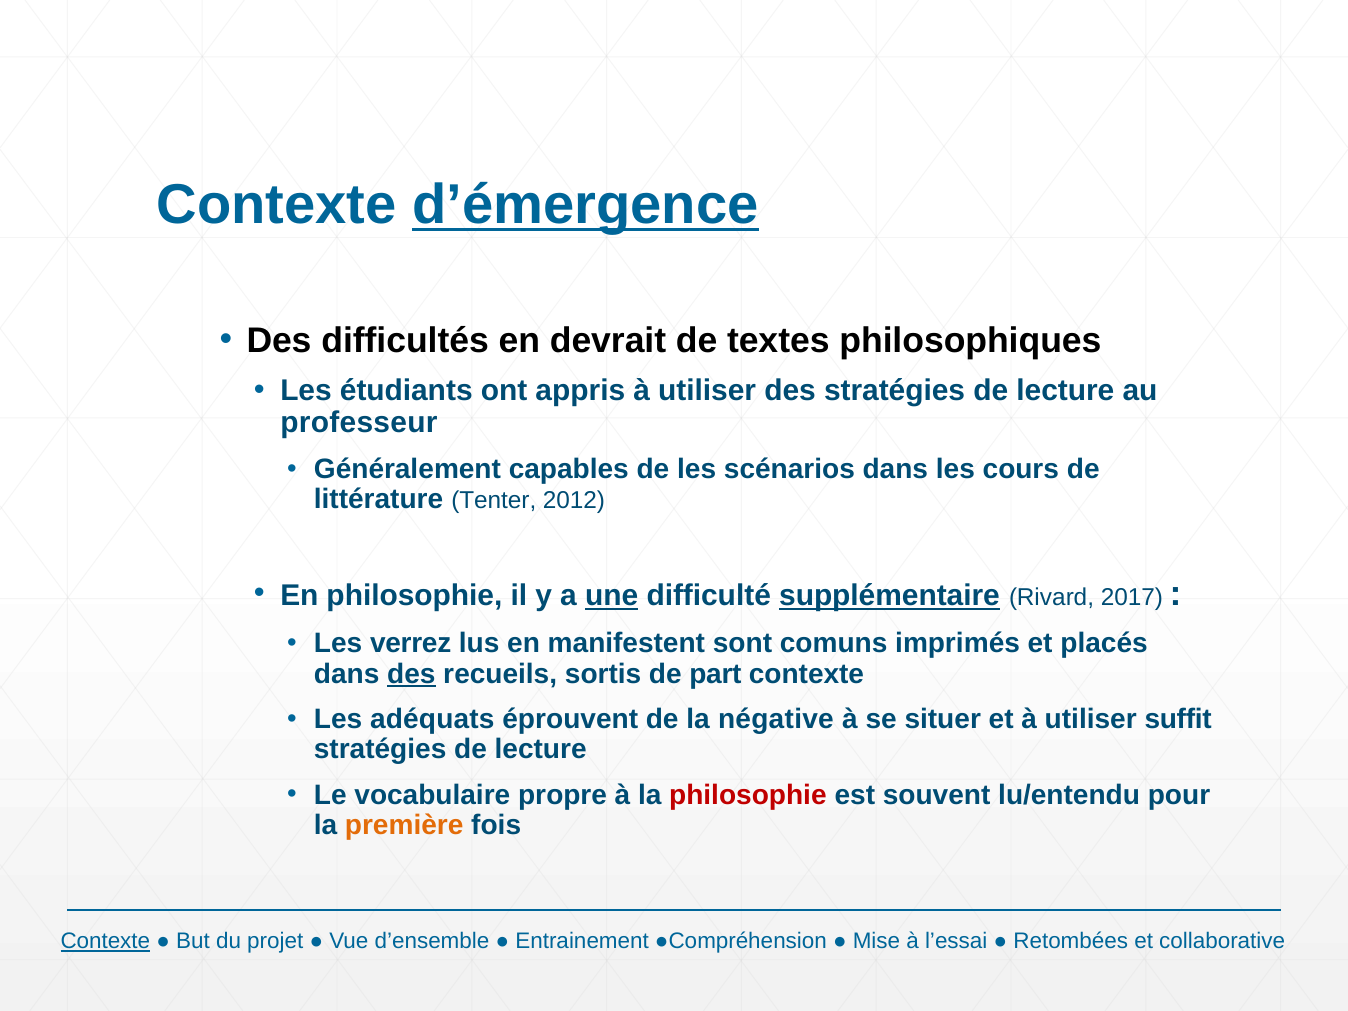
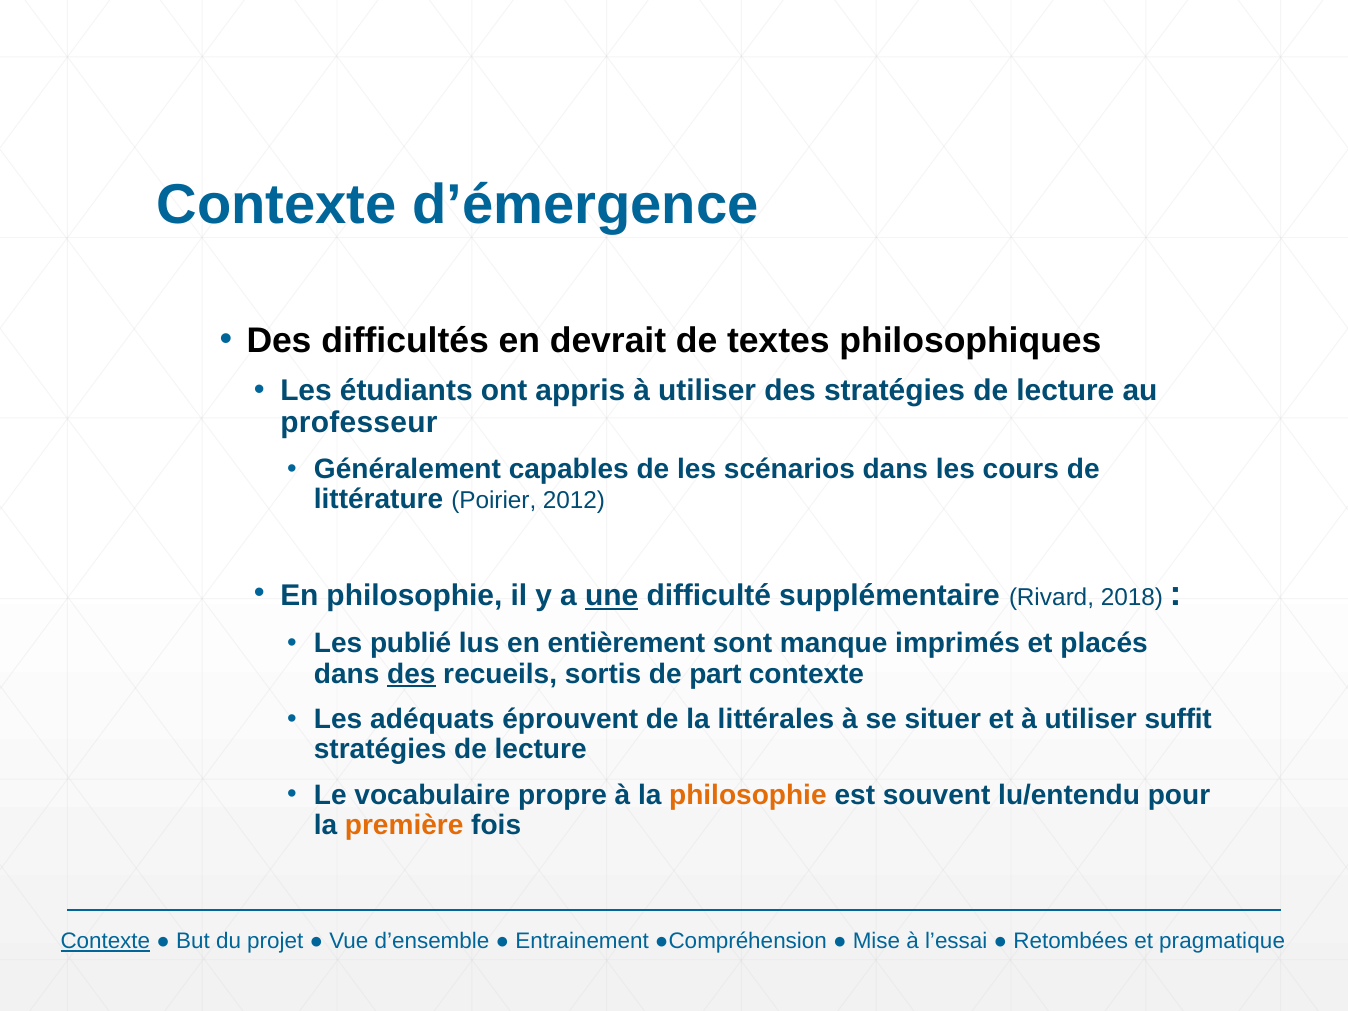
d’émergence underline: present -> none (586, 205)
Tenter: Tenter -> Poirier (494, 501)
supplémentaire underline: present -> none (890, 596)
2017: 2017 -> 2018 (1132, 598)
verrez: verrez -> publié (411, 644)
manifestent: manifestent -> entièrement (626, 644)
comuns: comuns -> manque (834, 644)
négative: négative -> littérales (776, 719)
philosophie colour: red -> orange (748, 795)
collaborative: collaborative -> pragmatique (1222, 941)
